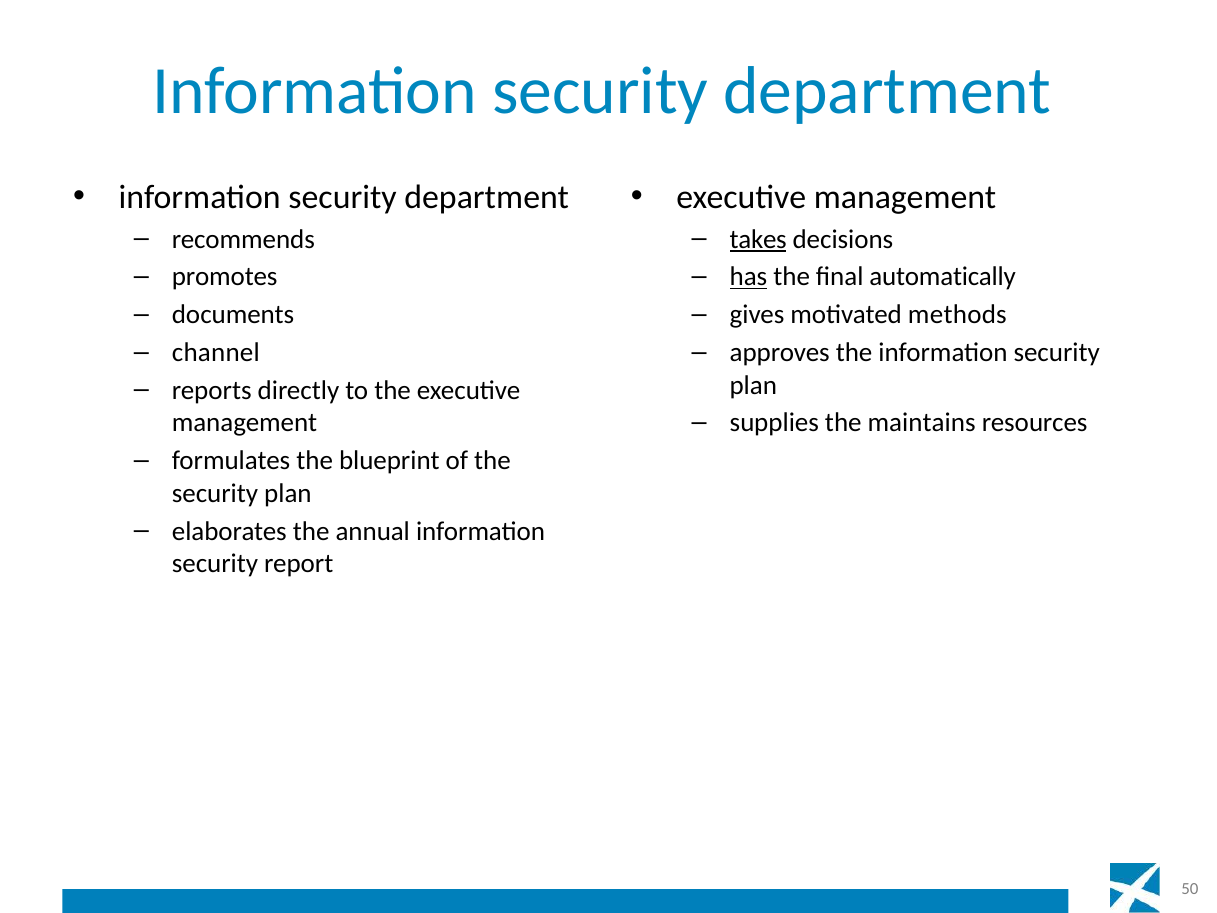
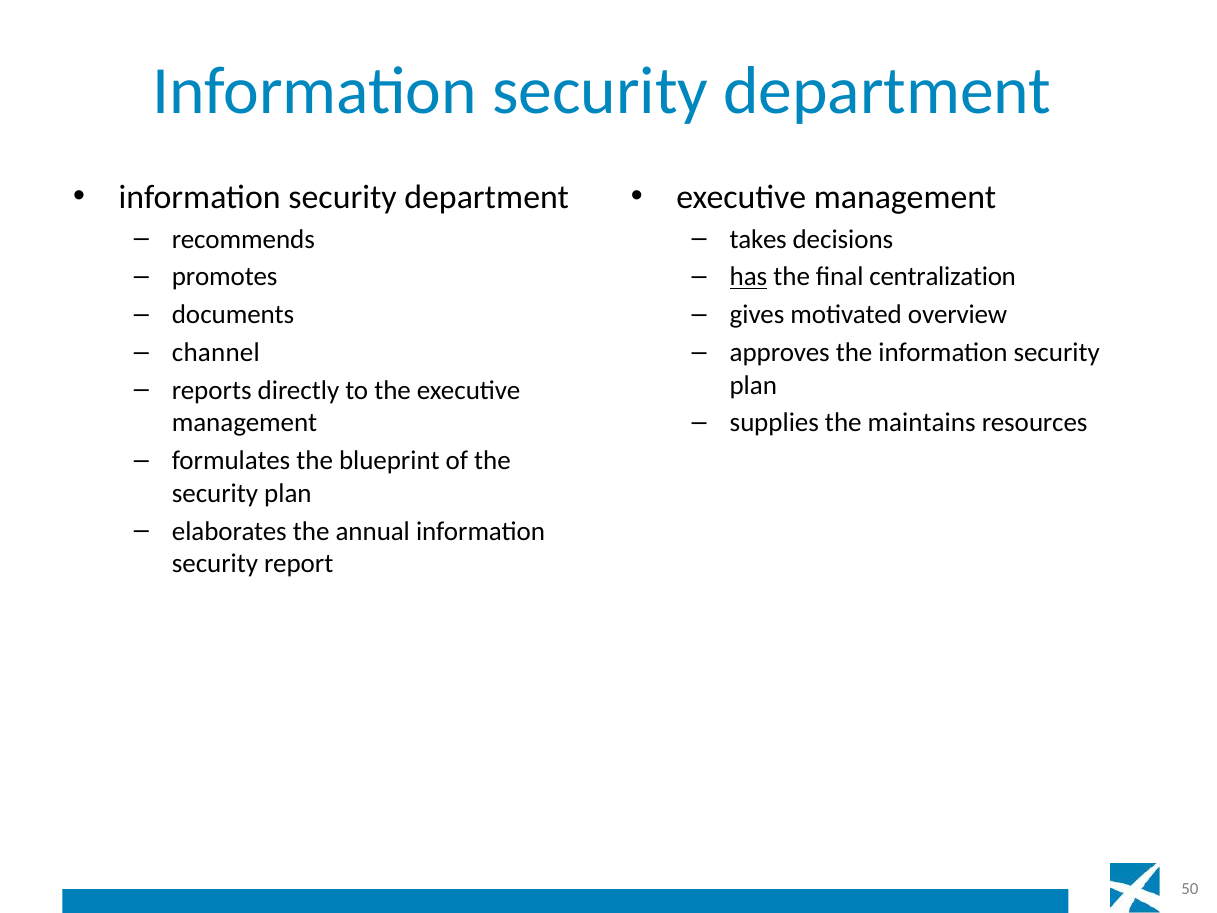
takes underline: present -> none (758, 239)
automatically: automatically -> centralization (943, 277)
methods: methods -> overview (958, 315)
